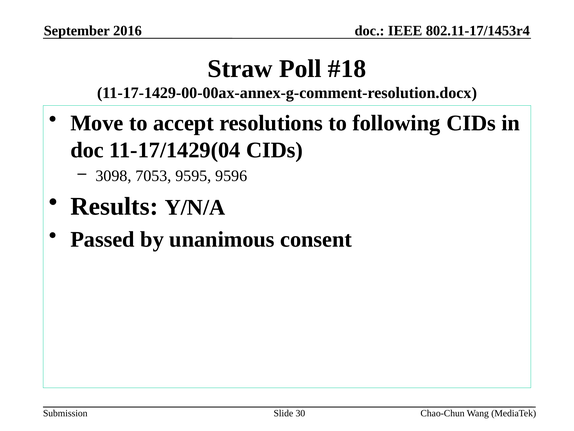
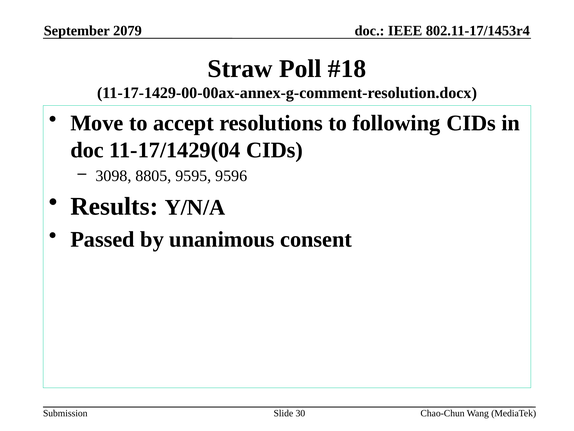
2016: 2016 -> 2079 (127, 31)
7053: 7053 -> 8805 (153, 176)
